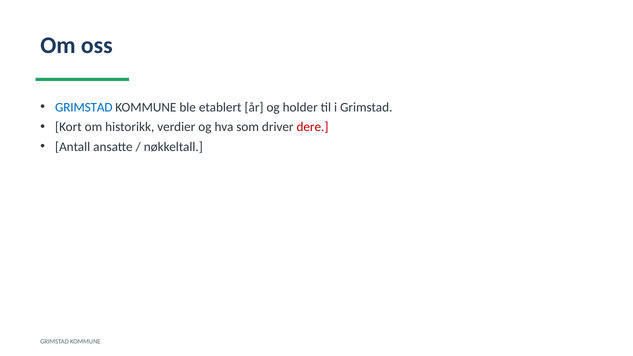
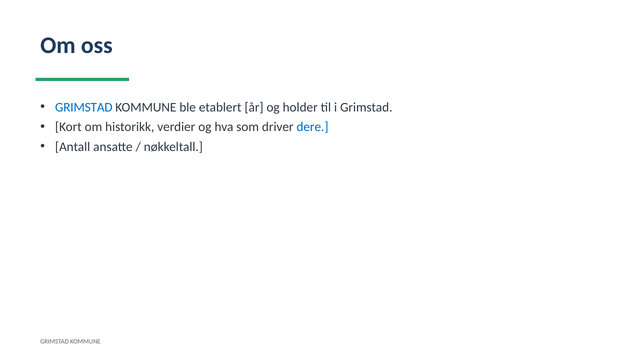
dere colour: red -> blue (312, 127)
